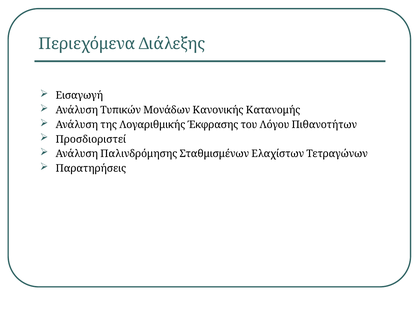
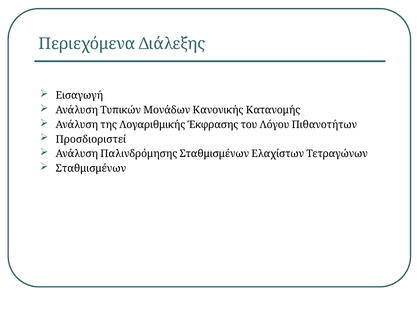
Παρατηρήσεις: Παρατηρήσεις -> Σταθμισμένων (91, 168)
